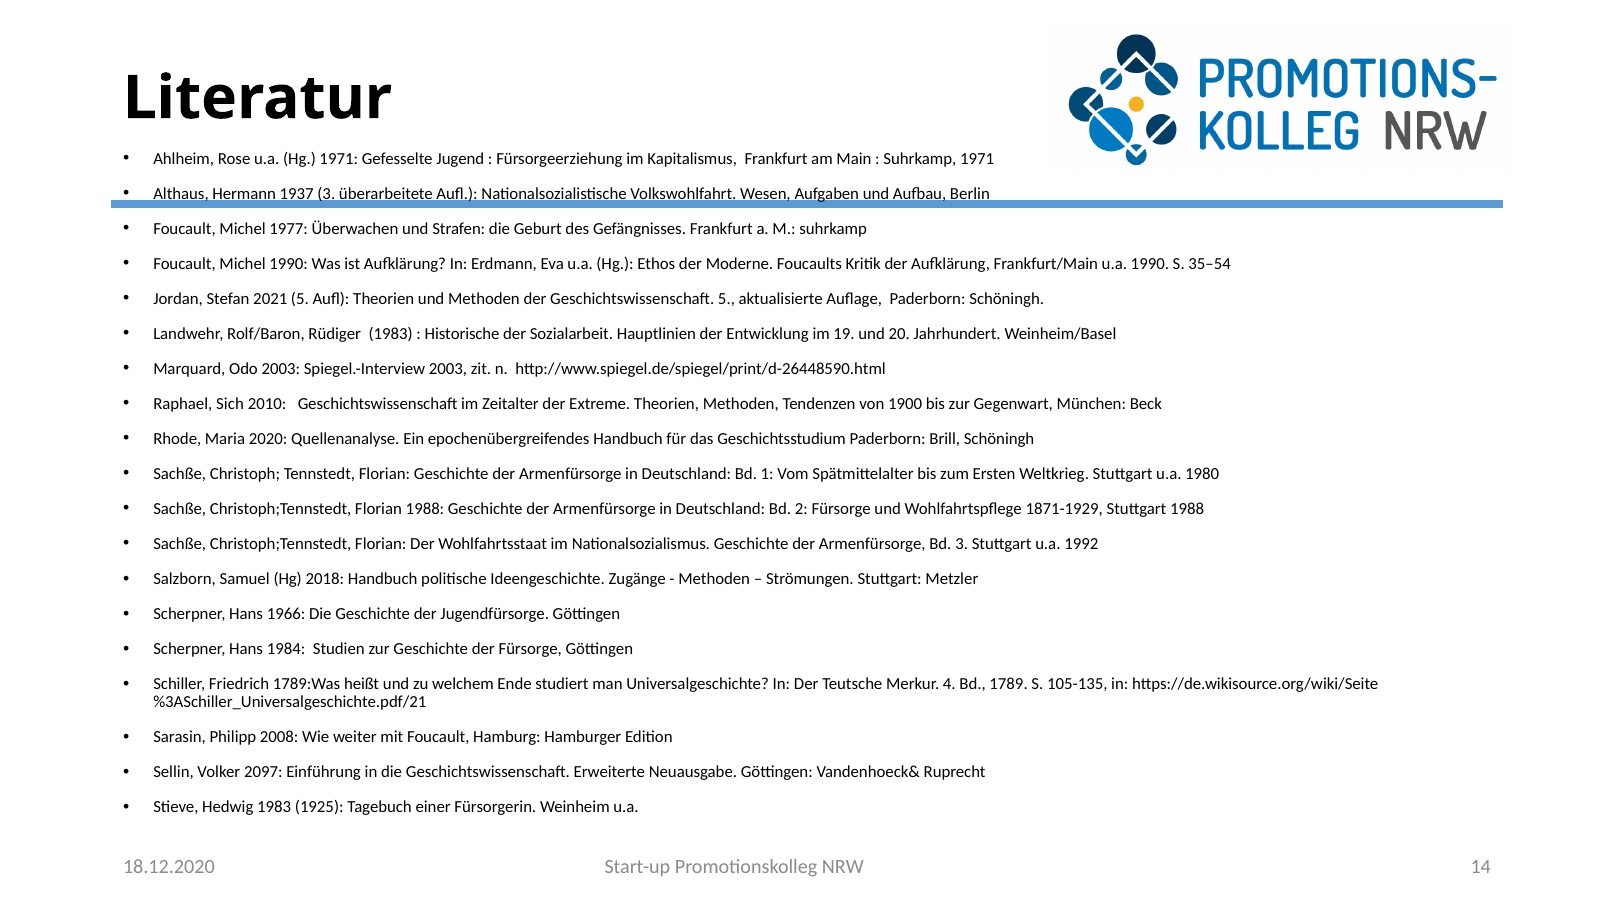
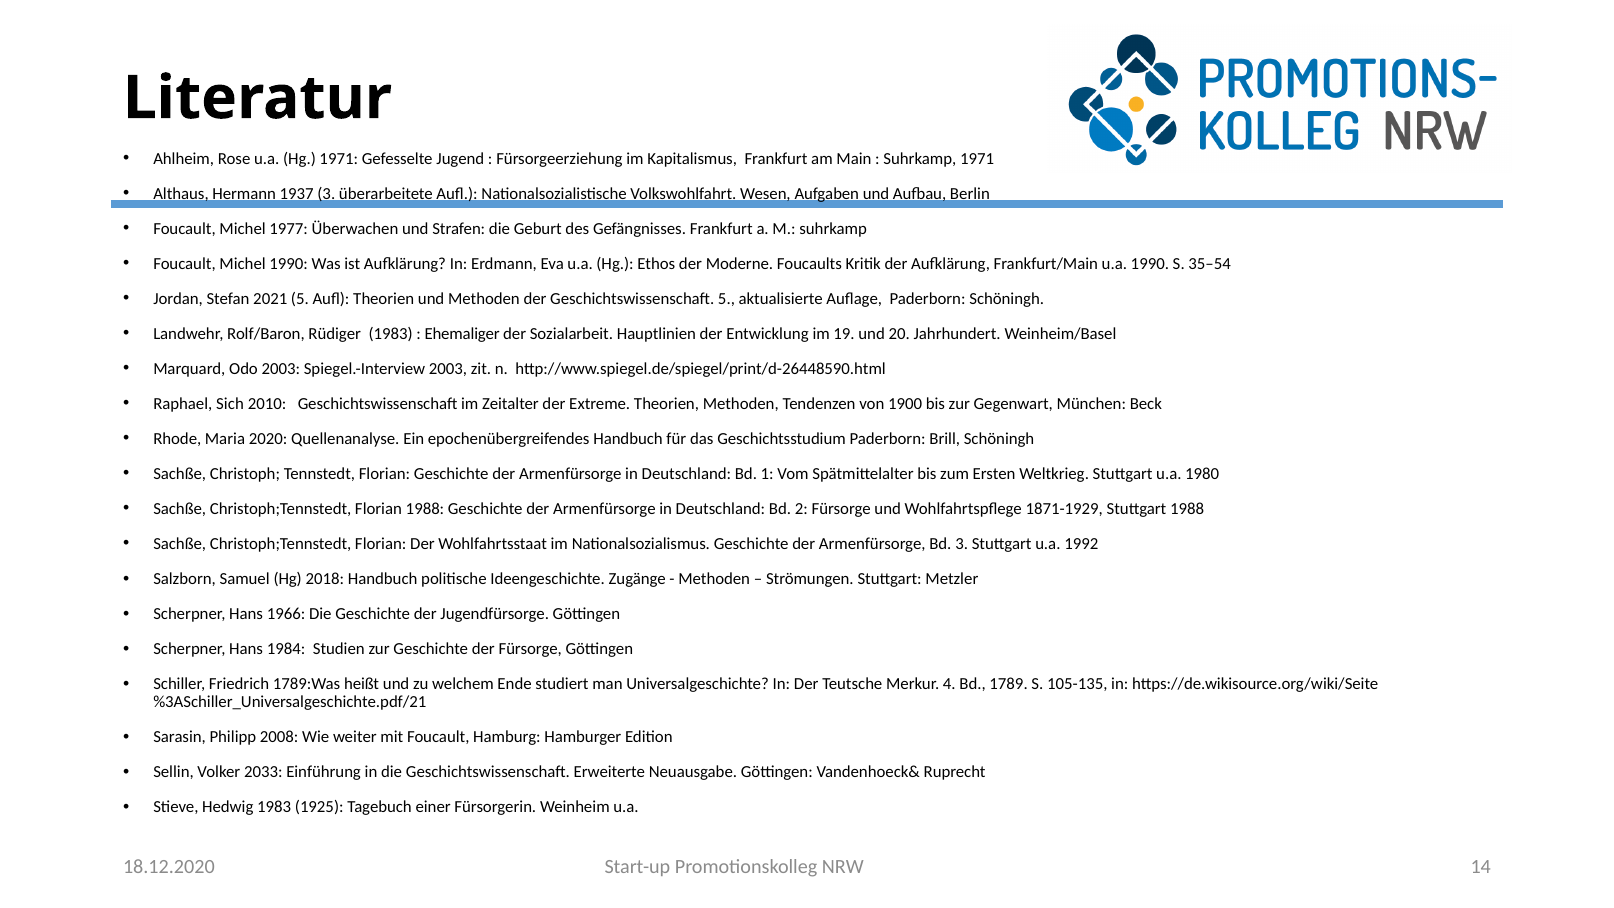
Historische: Historische -> Ehemaliger (462, 334)
2097: 2097 -> 2033 (263, 772)
